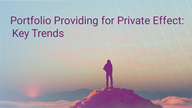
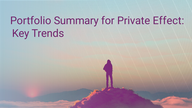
Providing: Providing -> Summary (76, 21)
